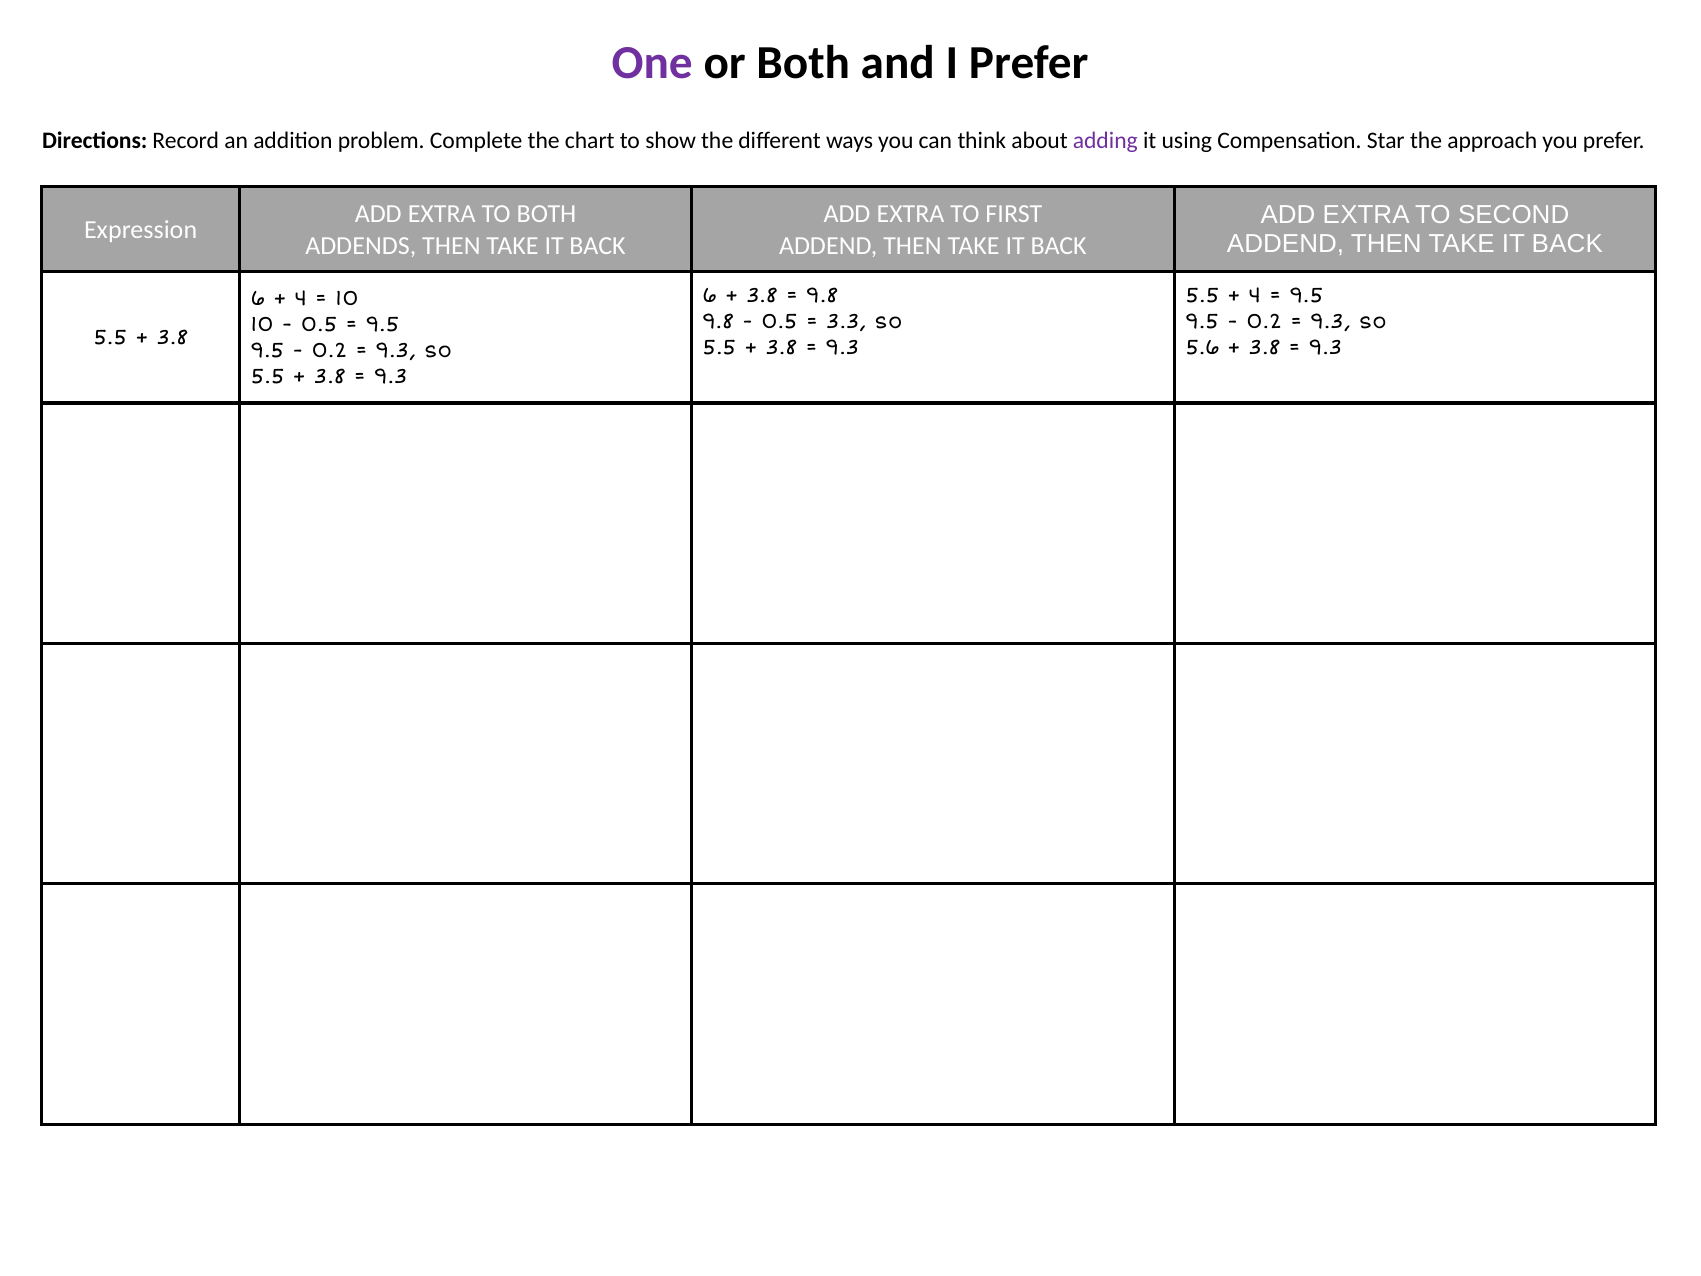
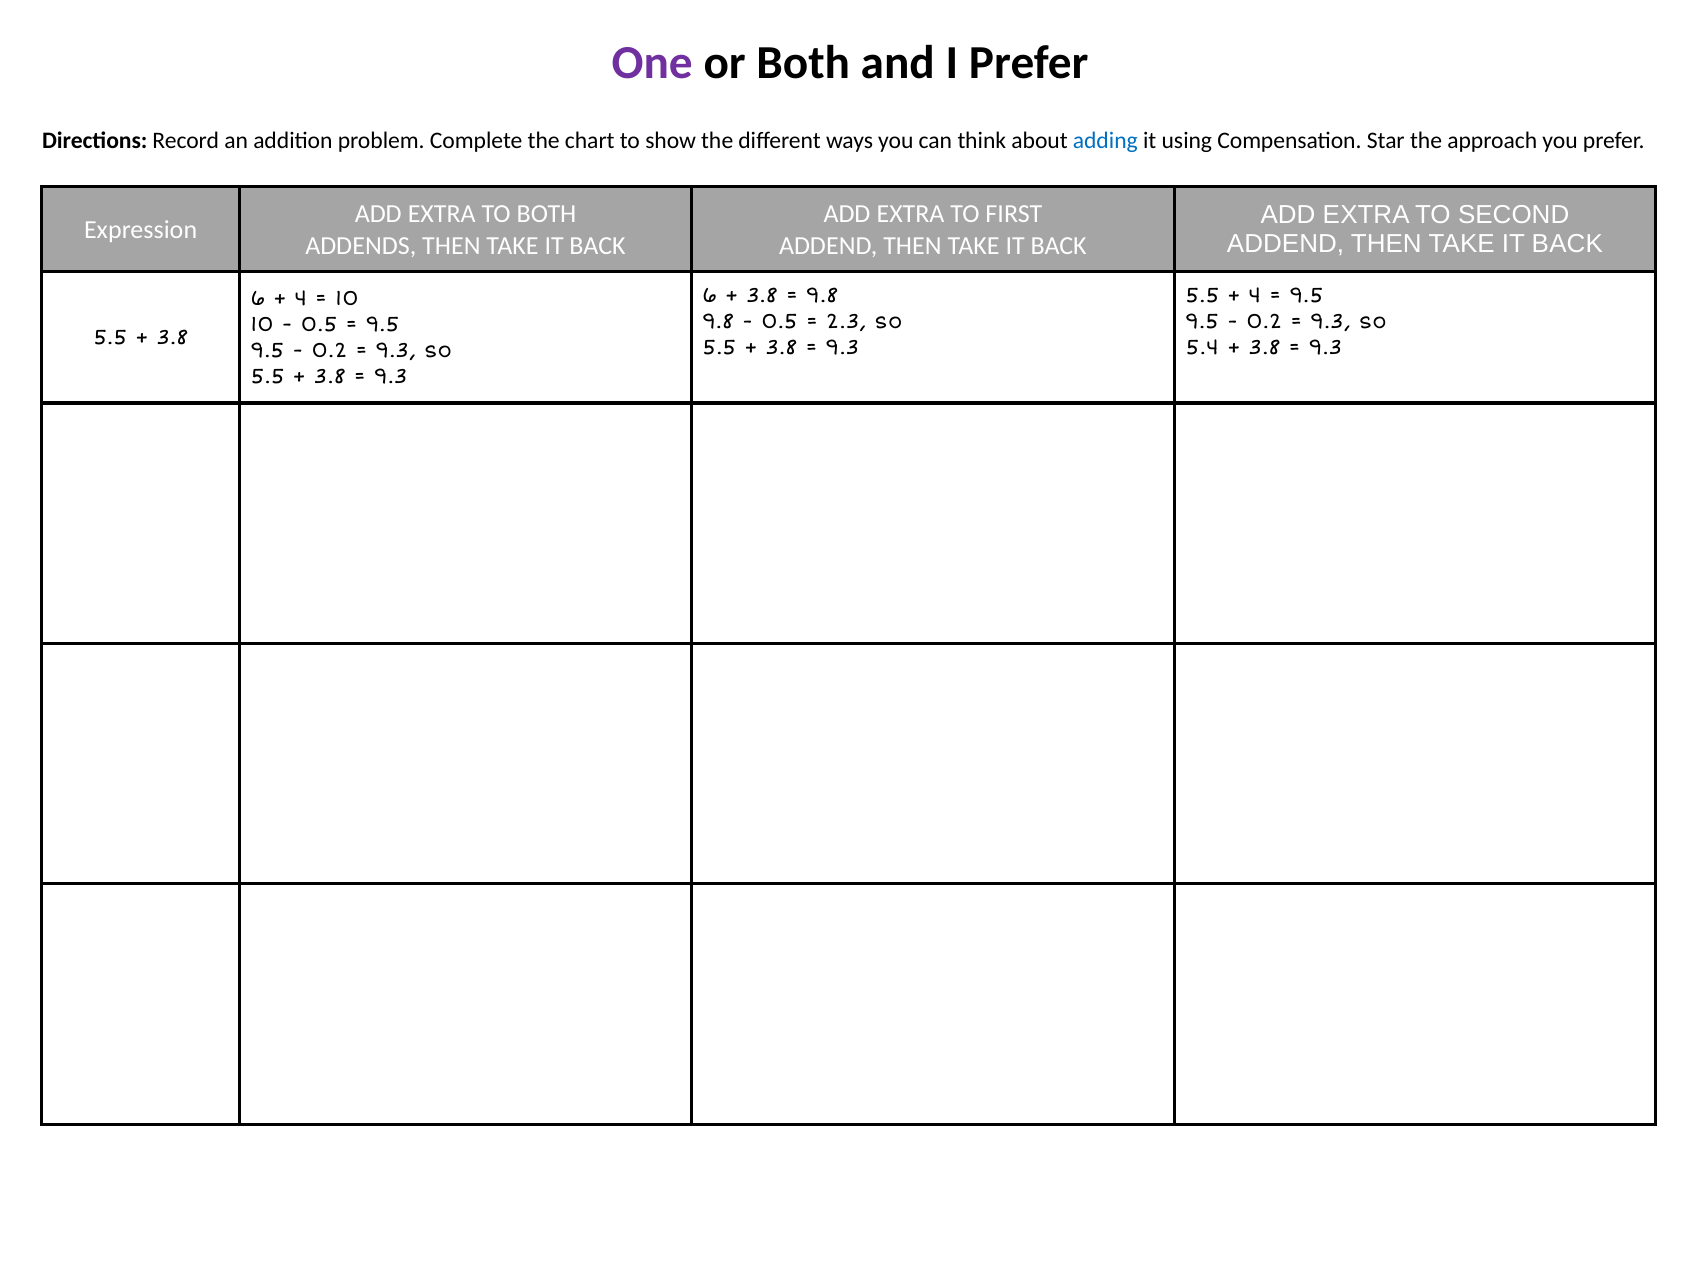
adding colour: purple -> blue (1105, 141)
3.3: 3.3 -> 2.3 (846, 321)
5.6: 5.6 -> 5.4 (1202, 347)
